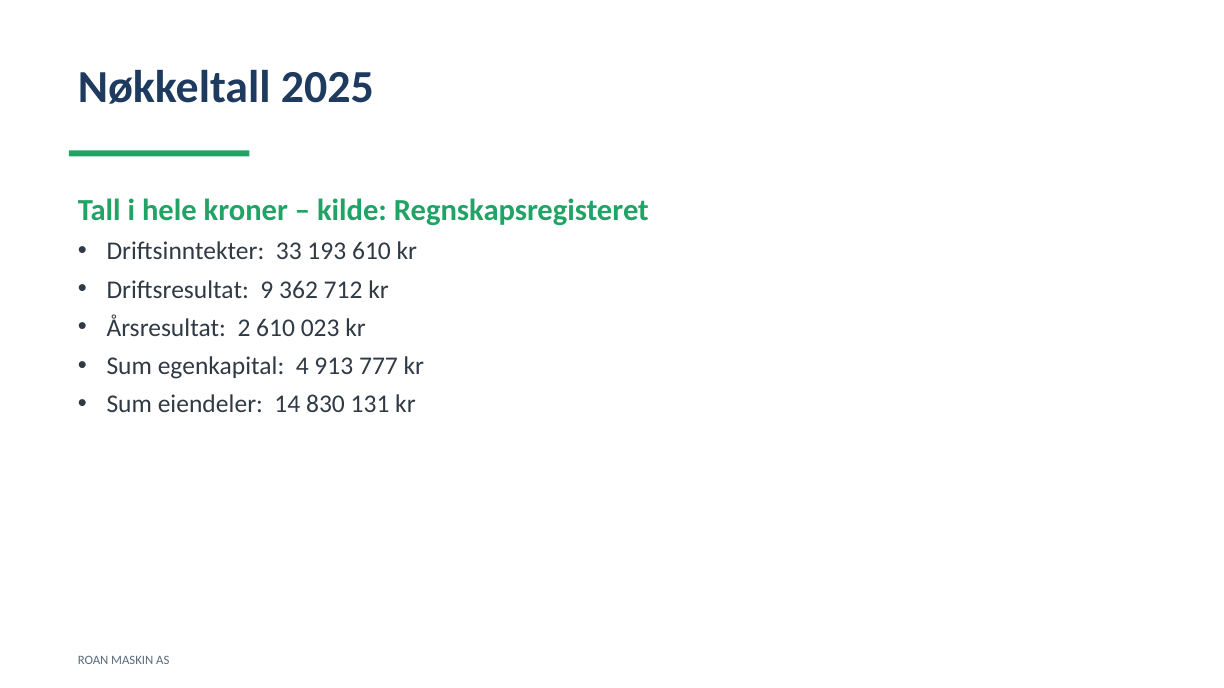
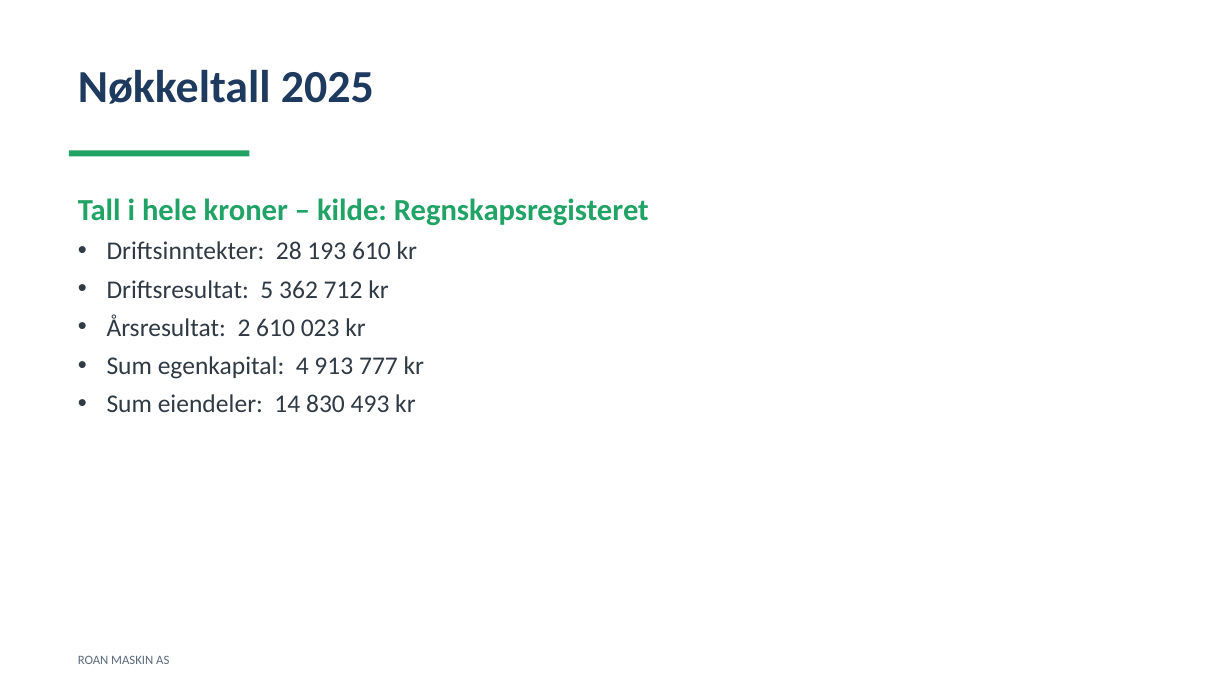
33: 33 -> 28 (289, 252)
9: 9 -> 5 (267, 290)
131: 131 -> 493 (370, 405)
